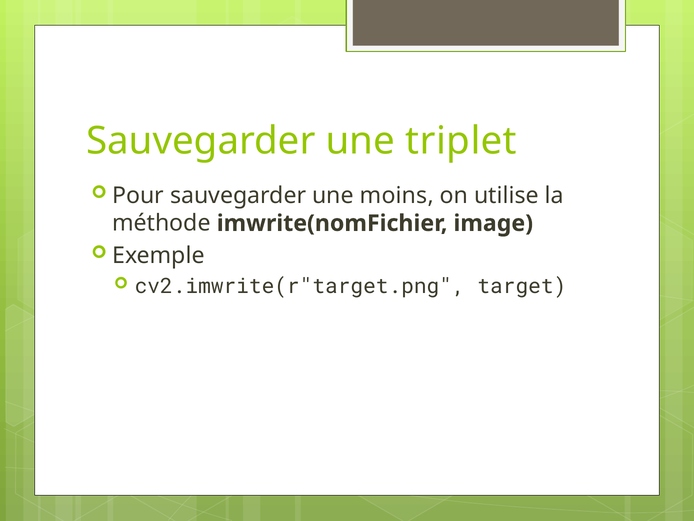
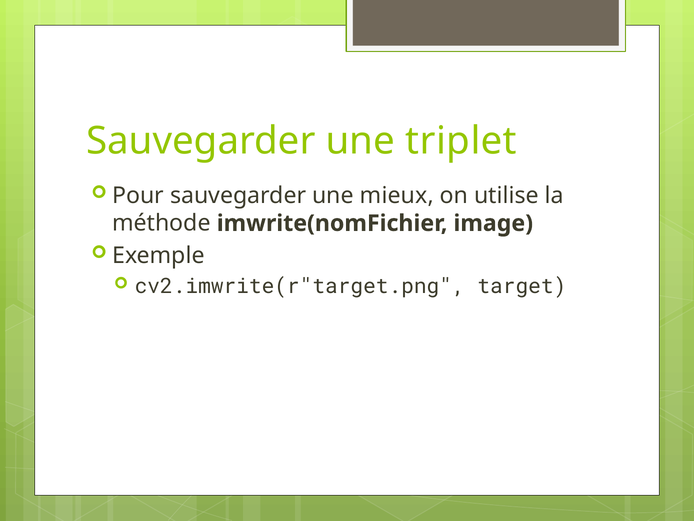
moins: moins -> mieux (397, 195)
